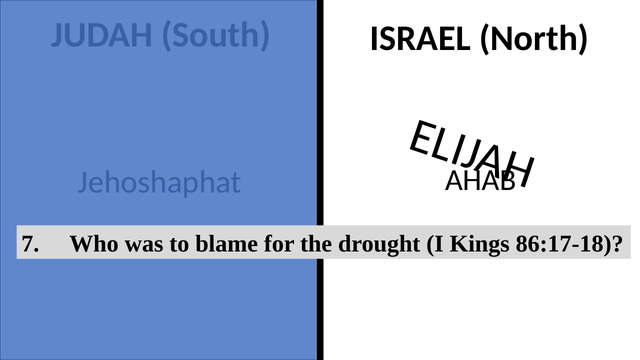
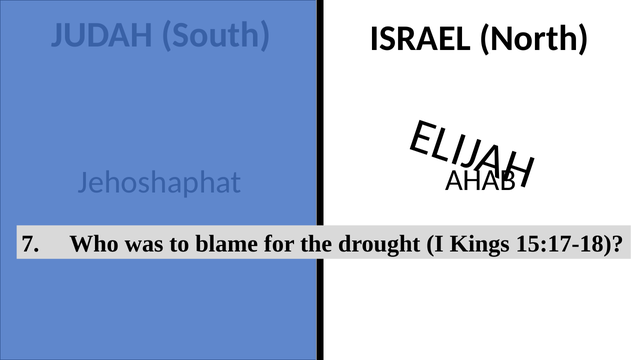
86:17-18: 86:17-18 -> 15:17-18 (570, 244)
